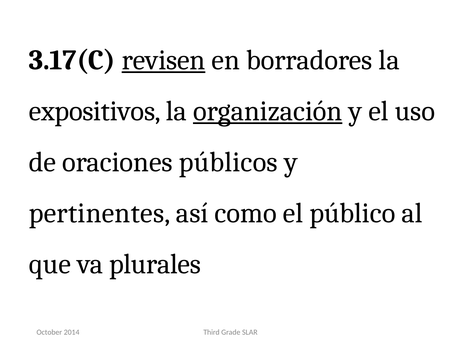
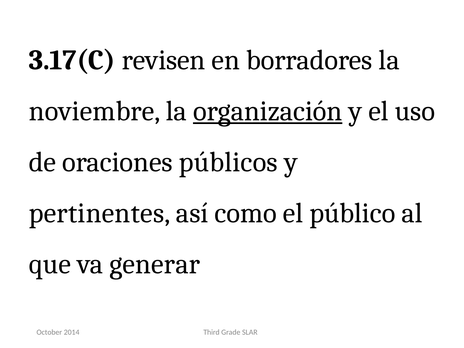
revisen underline: present -> none (164, 60)
expositivos: expositivos -> noviembre (95, 111)
plurales: plurales -> generar (155, 264)
